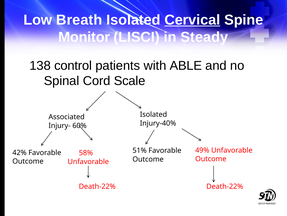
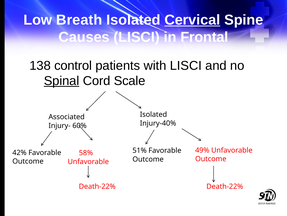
Monitor: Monitor -> Causes (84, 37)
Steady: Steady -> Frontal (204, 37)
with ABLE: ABLE -> LISCI (186, 65)
Spinal underline: none -> present (62, 81)
